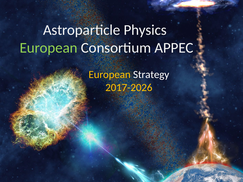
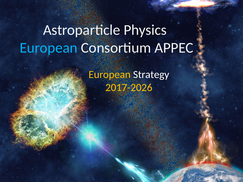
European colour: light green -> light blue (49, 48)
